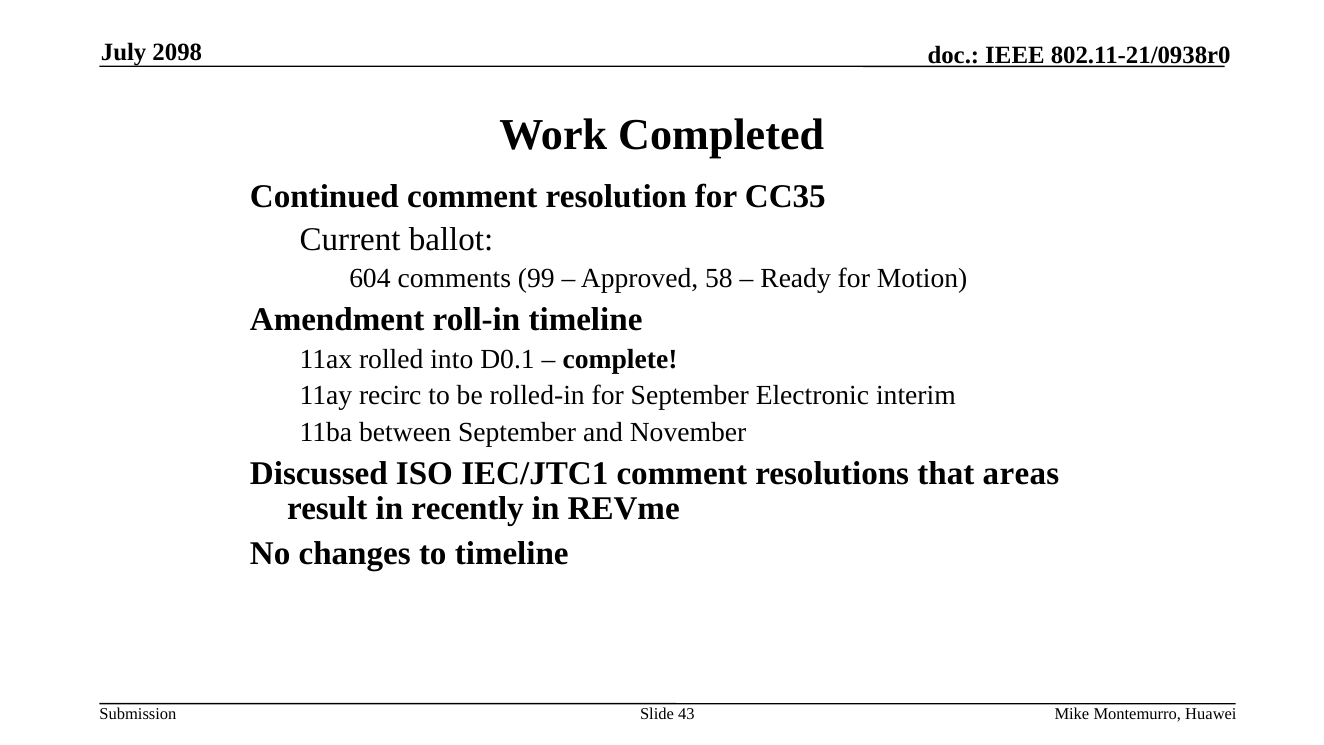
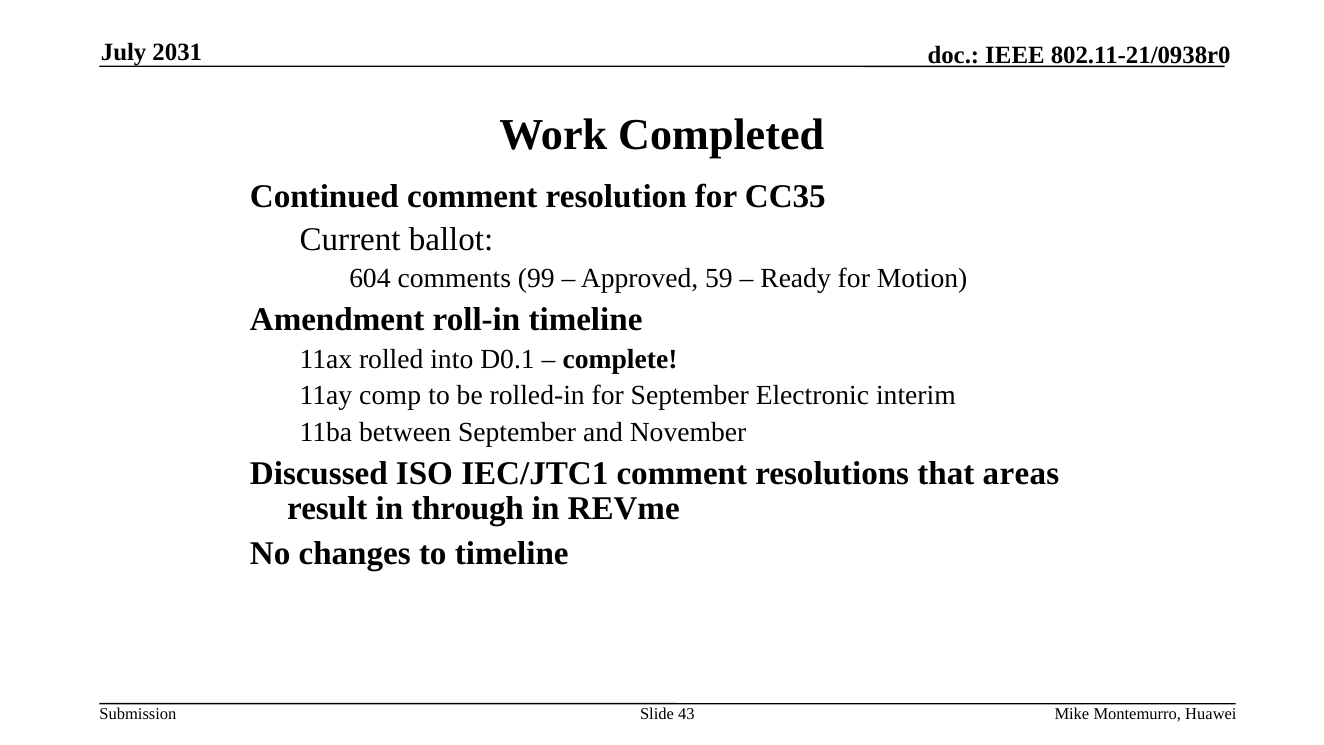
2098: 2098 -> 2031 (177, 53)
58: 58 -> 59 (719, 278)
recirc: recirc -> comp (390, 395)
recently: recently -> through (468, 509)
